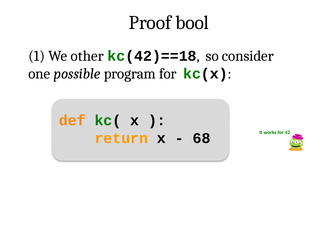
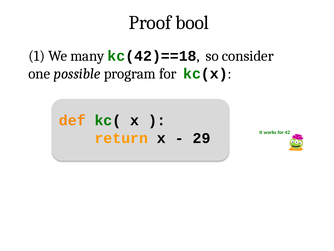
other: other -> many (87, 56)
68: 68 -> 29 (202, 138)
